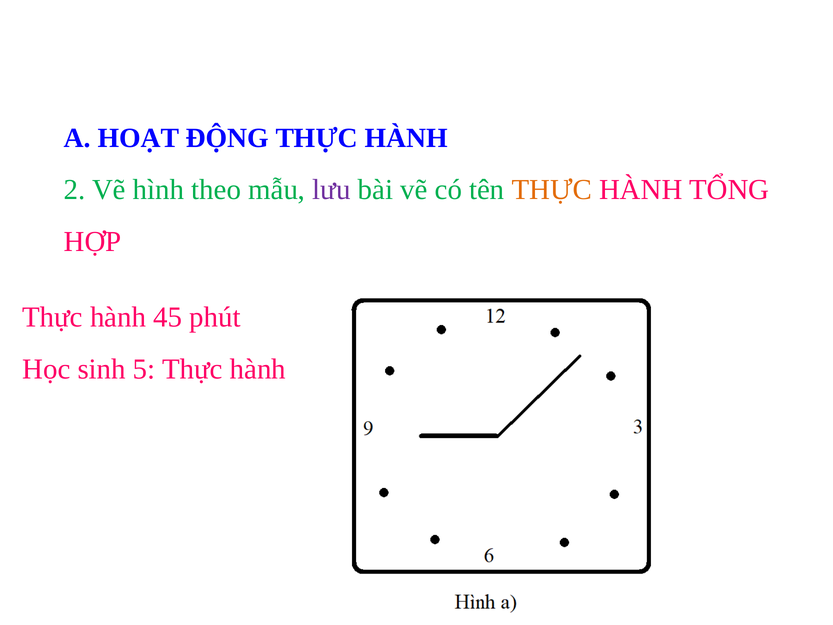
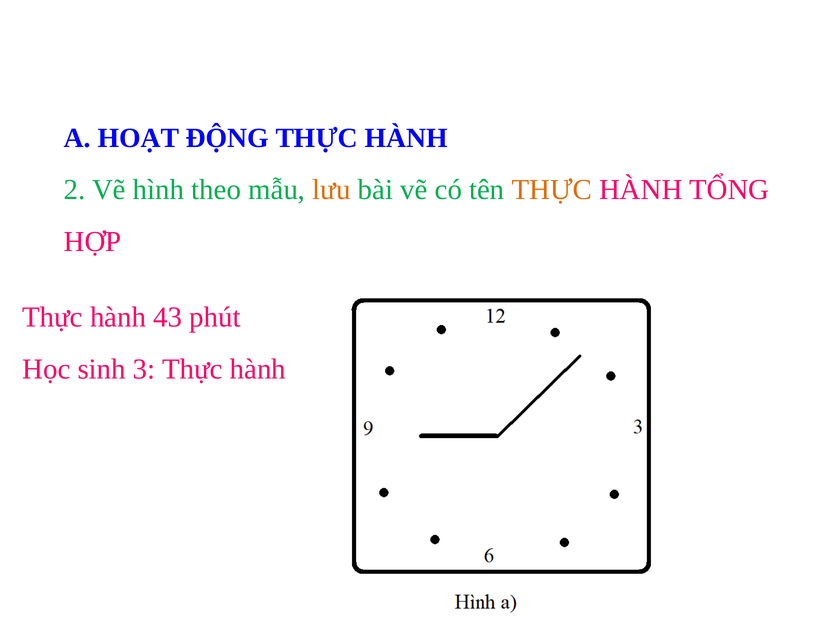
lưu colour: purple -> orange (331, 189)
45: 45 -> 43 (168, 317)
5: 5 -> 3 (144, 369)
